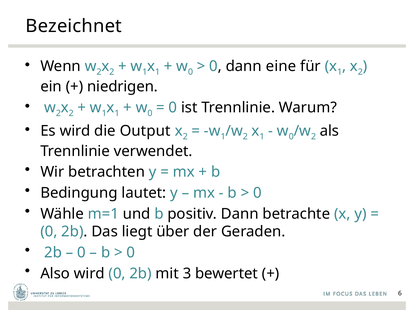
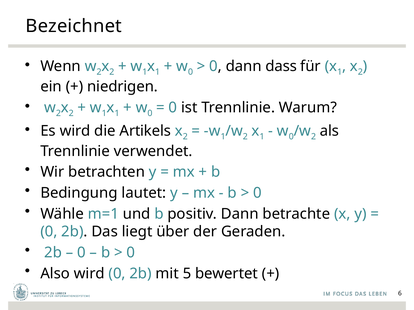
eine: eine -> dass (281, 66)
Output: Output -> Artikels (145, 131)
3: 3 -> 5 (187, 274)
